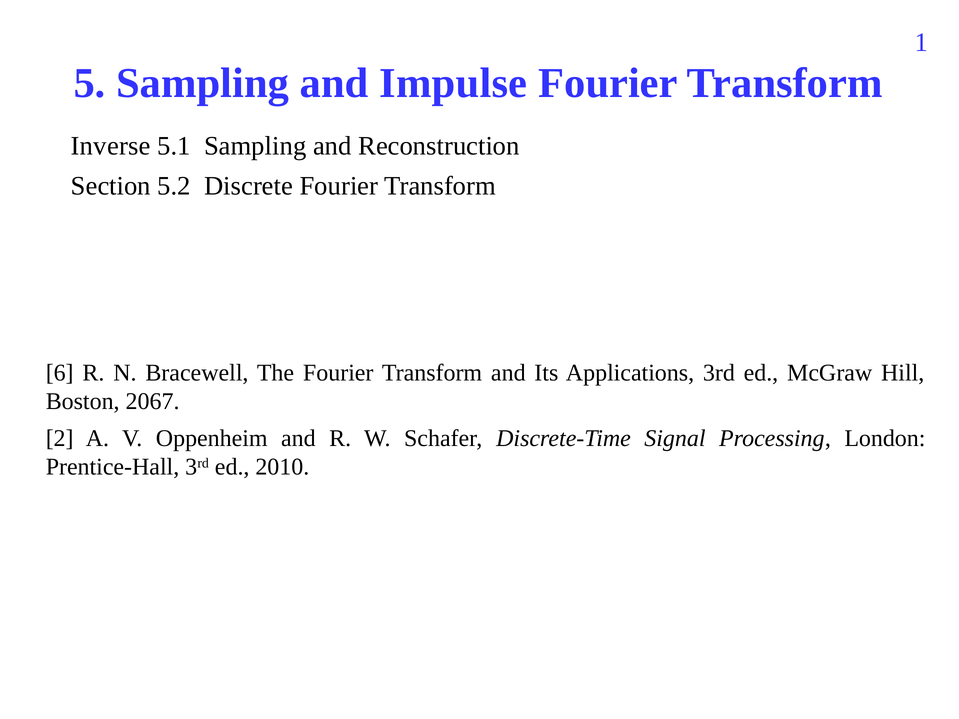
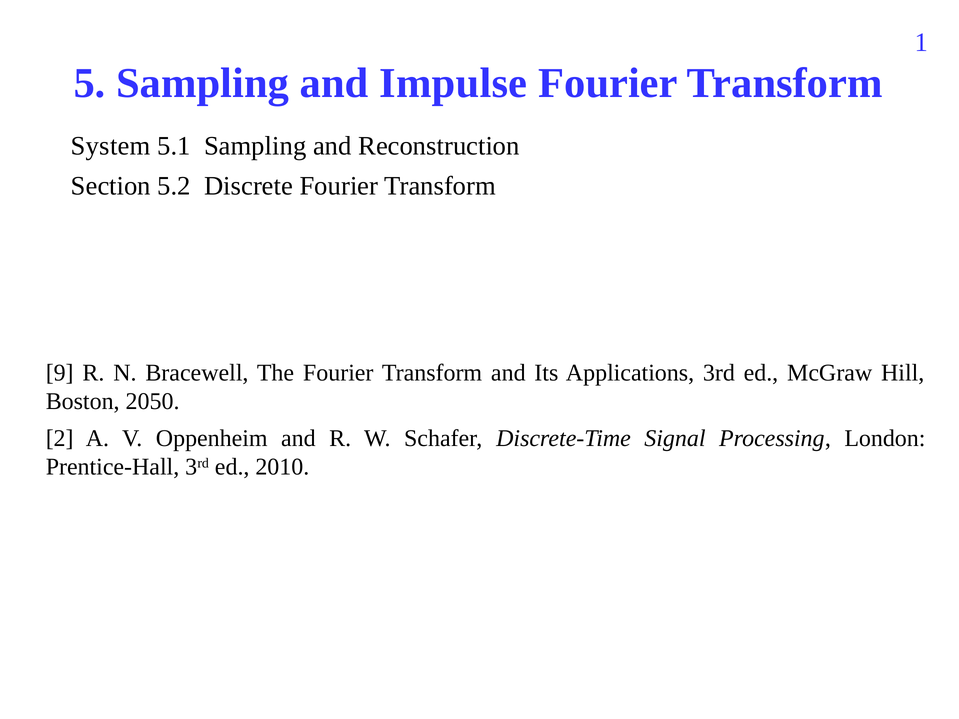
Inverse: Inverse -> System (111, 146)
6: 6 -> 9 (60, 373)
2067: 2067 -> 2050 (153, 402)
